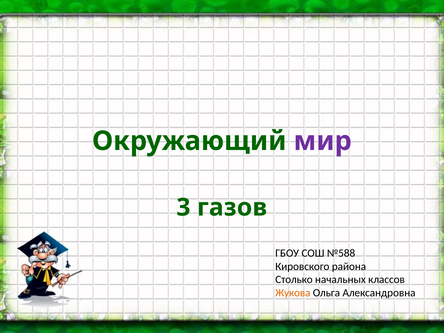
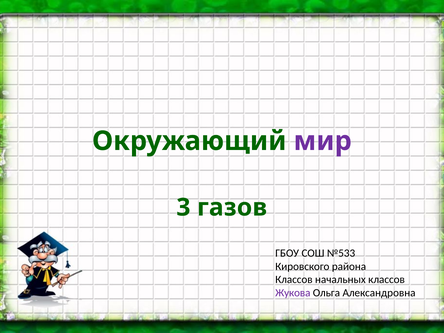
№588: №588 -> №533 (341, 253)
Столько: Столько -> Классов (294, 280)
Жукова colour: orange -> purple (293, 293)
